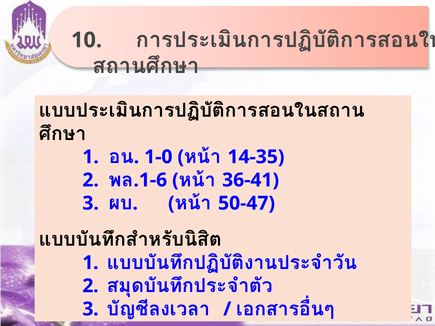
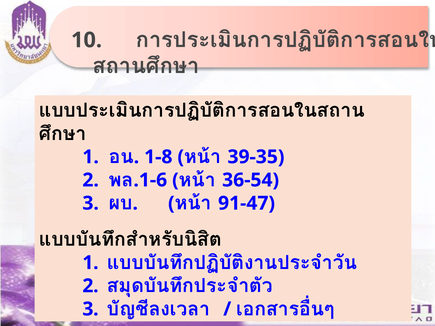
1-0: 1-0 -> 1-8 (158, 157)
14-35: 14-35 -> 39-35 (256, 157)
36-41: 36-41 -> 36-54 (251, 180)
50-47: 50-47 -> 91-47 (247, 203)
